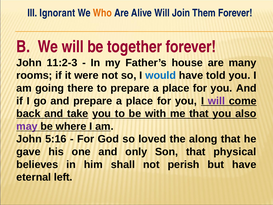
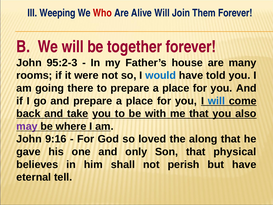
Ignorant: Ignorant -> Weeping (57, 13)
Who colour: orange -> red (102, 13)
11:2-3: 11:2-3 -> 95:2-3 (62, 63)
will colour: purple -> blue (216, 101)
5:16: 5:16 -> 9:16 (56, 139)
left: left -> tell (63, 177)
